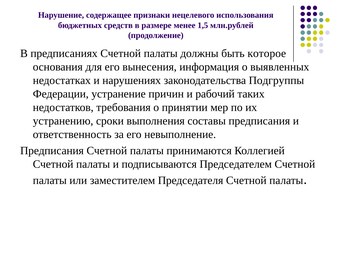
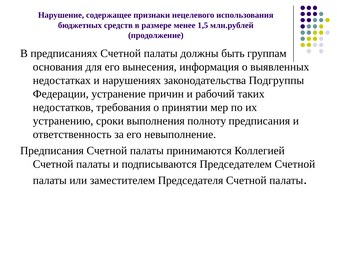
которое: которое -> группам (267, 53)
составы: составы -> полноту (207, 121)
